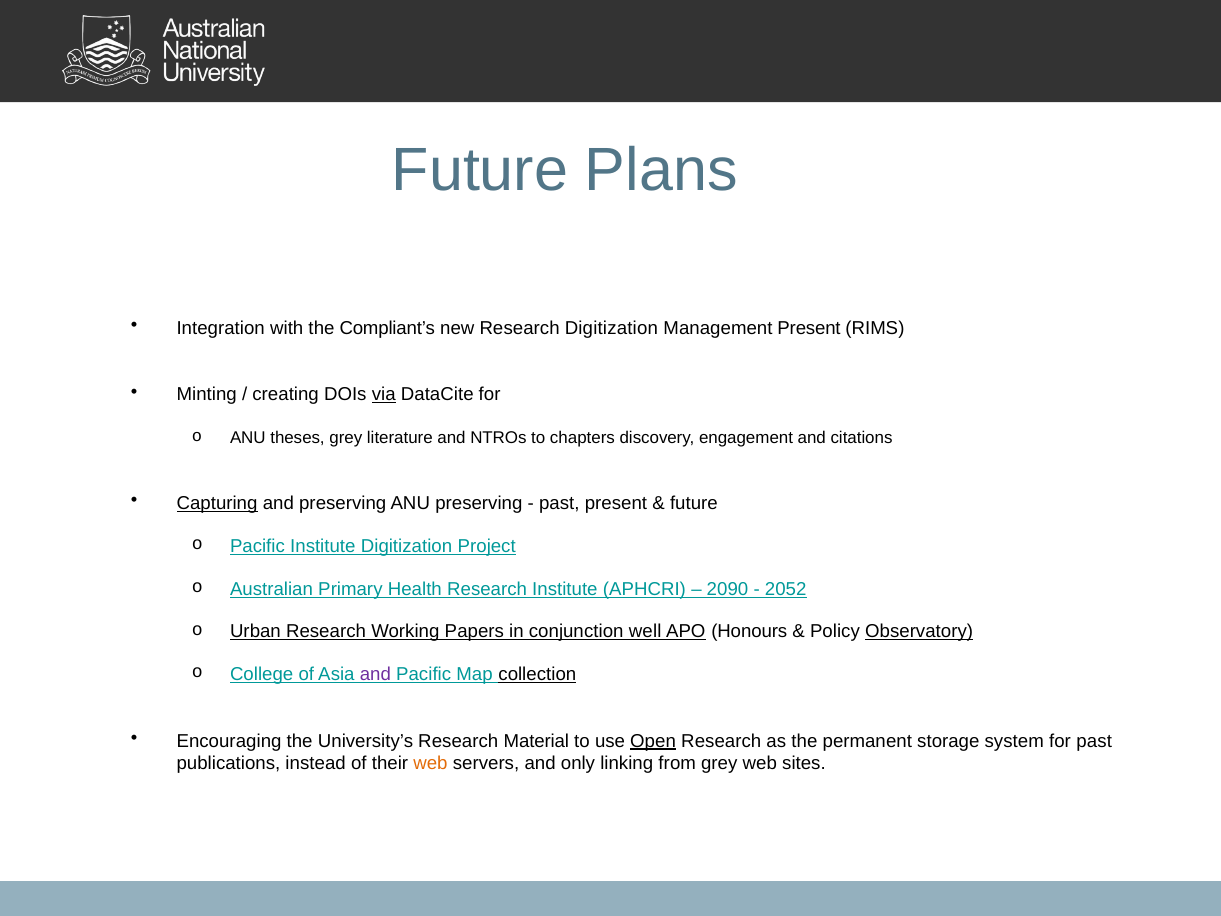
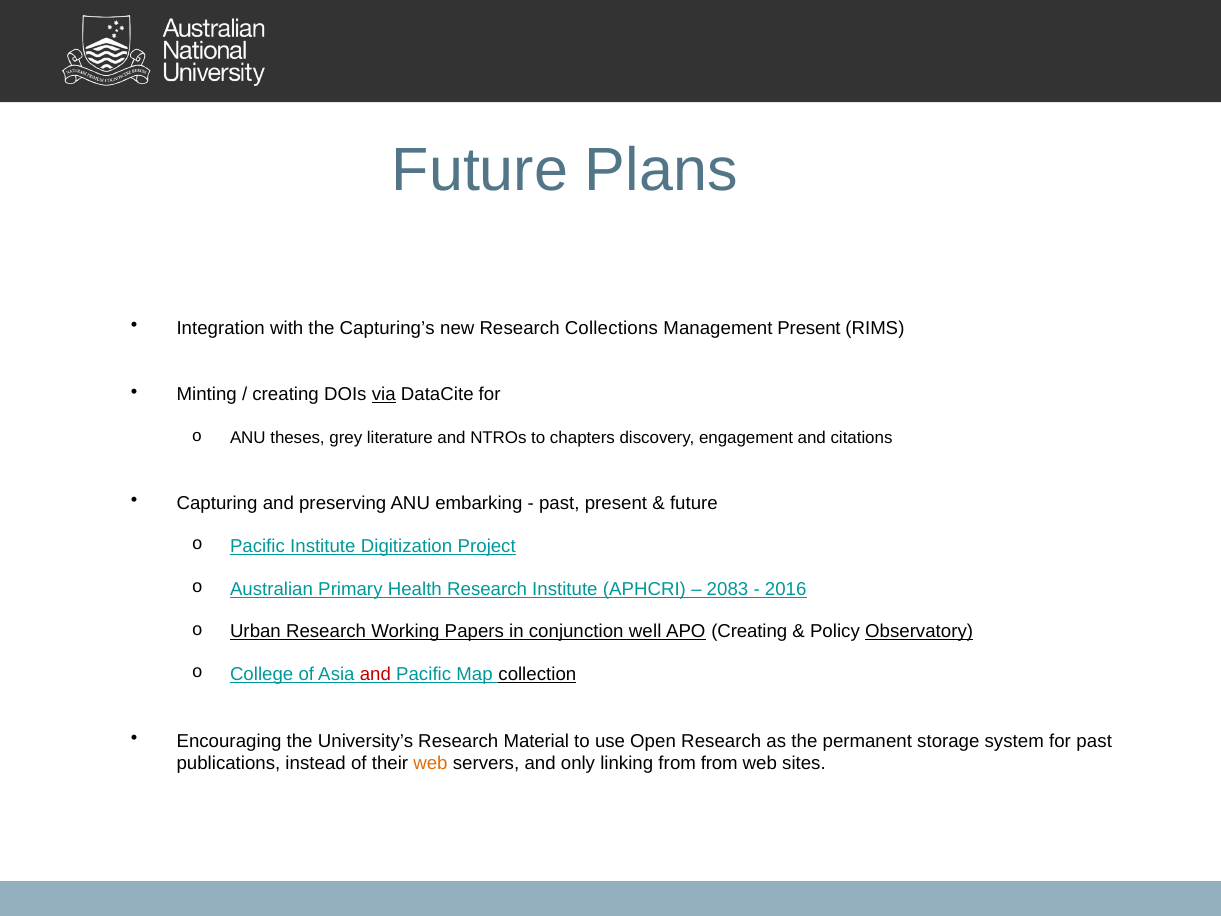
Compliant’s: Compliant’s -> Capturing’s (387, 328)
Research Digitization: Digitization -> Collections (611, 328)
Capturing underline: present -> none (217, 503)
ANU preserving: preserving -> embarking (479, 503)
2090: 2090 -> 2083 (728, 589)
2052: 2052 -> 2016 (786, 589)
APO Honours: Honours -> Creating (749, 632)
and colour: purple -> red (375, 674)
Open underline: present -> none (653, 741)
from grey: grey -> from (719, 763)
